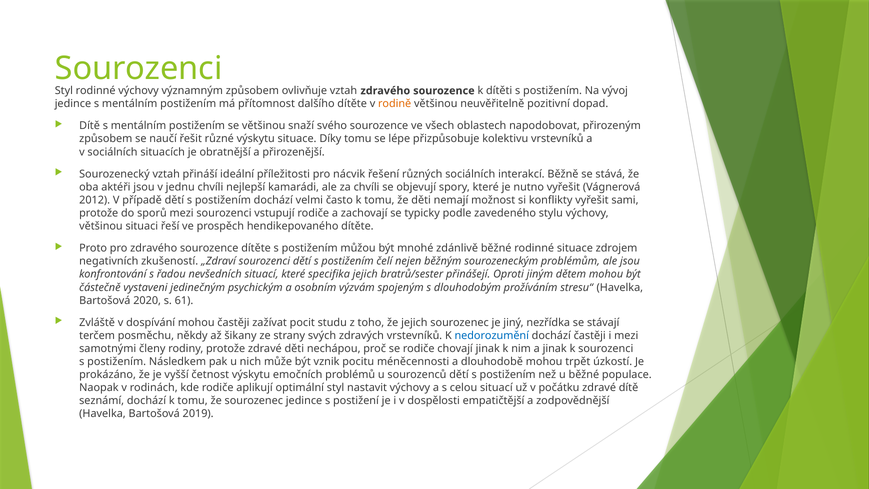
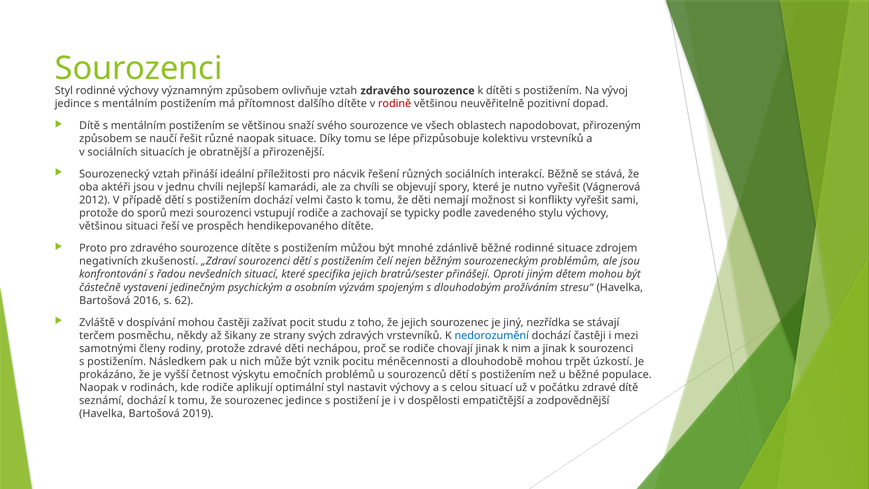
rodině colour: orange -> red (395, 104)
různé výskytu: výskytu -> naopak (256, 139)
2020: 2020 -> 2016 (147, 300)
61: 61 -> 62 (184, 300)
